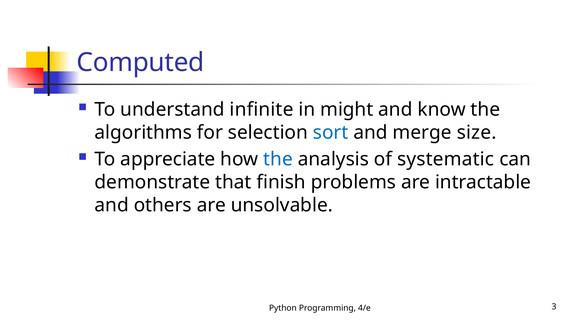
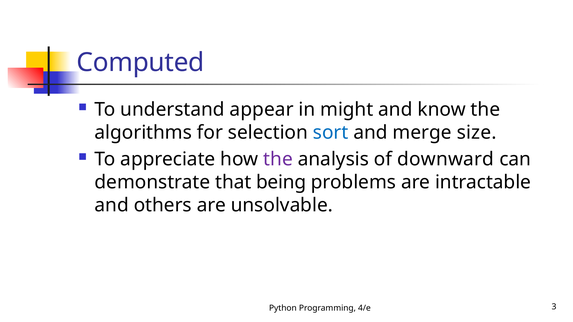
infinite: infinite -> appear (262, 110)
the colour: blue -> purple (278, 159)
systematic: systematic -> downward (446, 159)
finish: finish -> being (281, 182)
